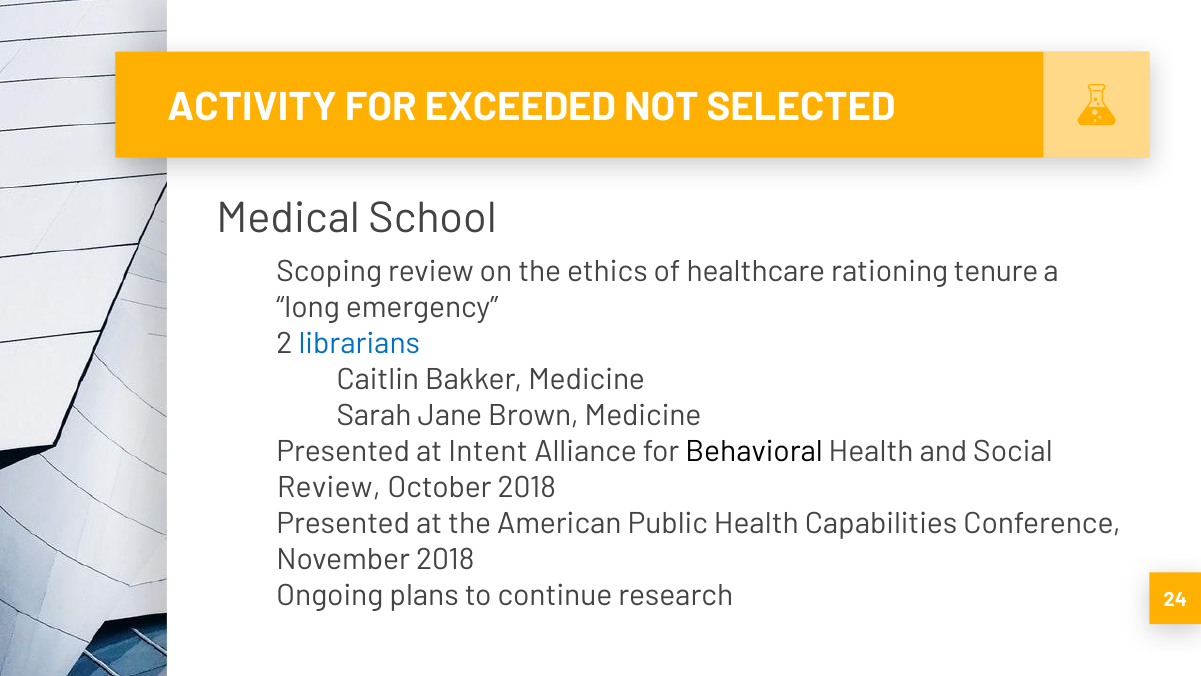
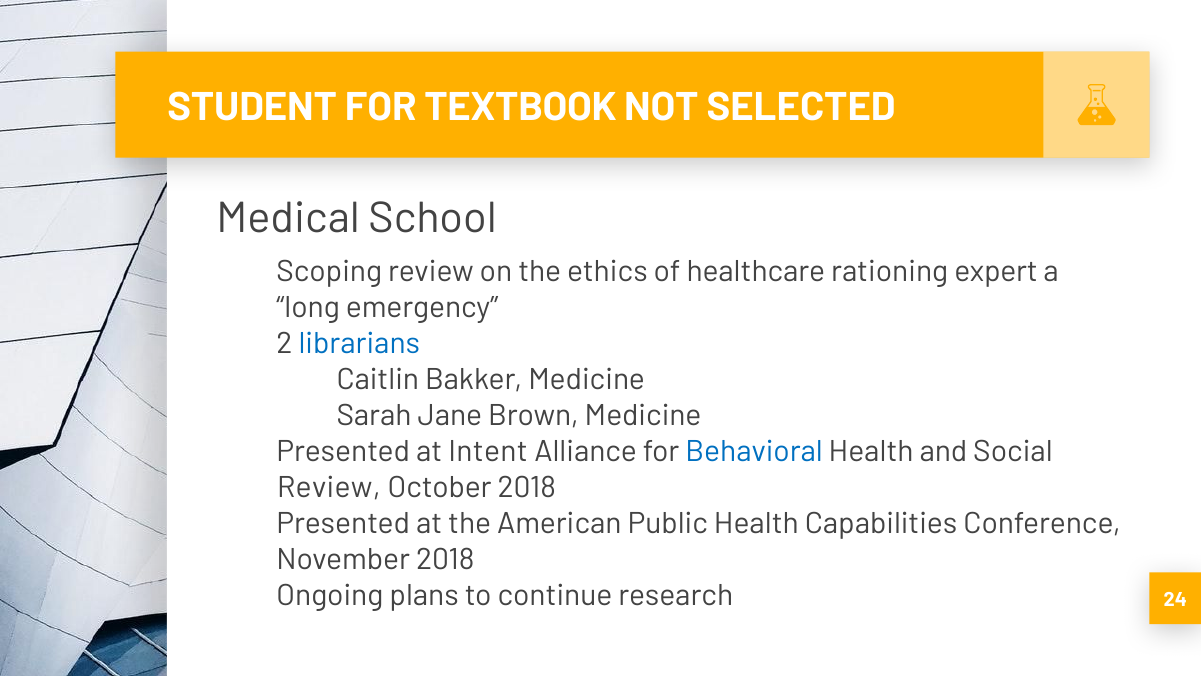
ACTIVITY: ACTIVITY -> STUDENT (252, 107)
EXCEEDED: EXCEEDED -> TEXTBOOK (521, 107)
tenure: tenure -> expert (996, 271)
Behavioral colour: black -> blue (754, 452)
